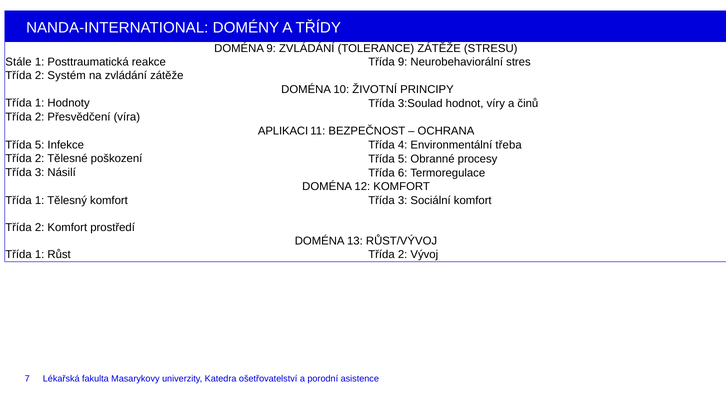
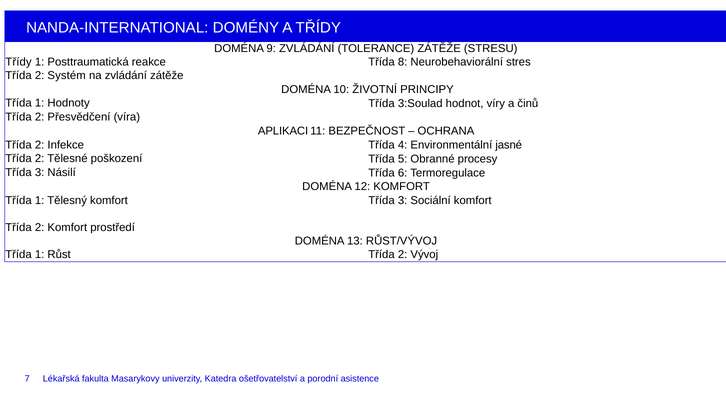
Stále: Stále -> Třídy (18, 62)
Třída 9: 9 -> 8 (403, 62)
5: 5 -> 2 (40, 145)
třeba: třeba -> jasné (509, 145)
